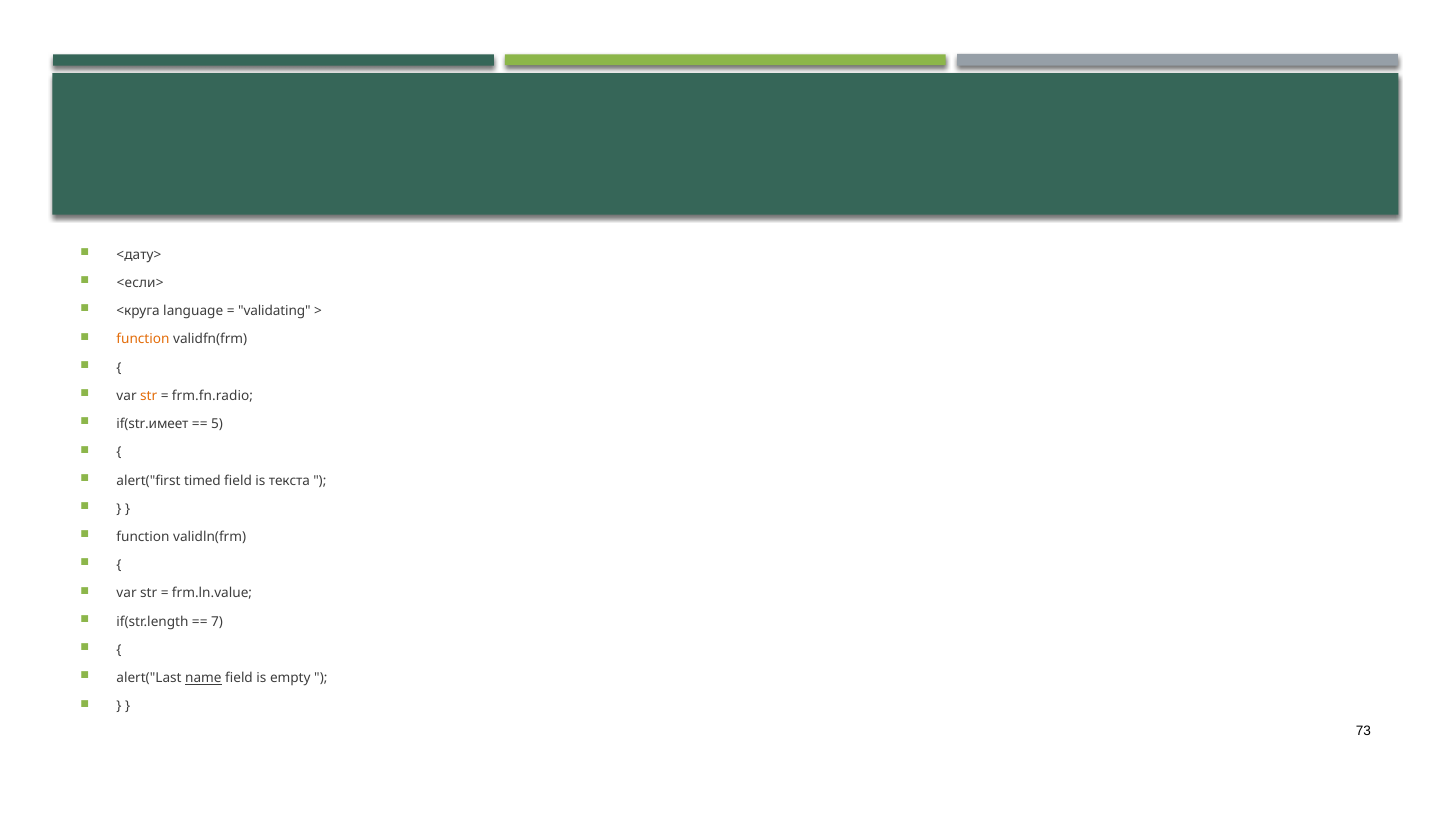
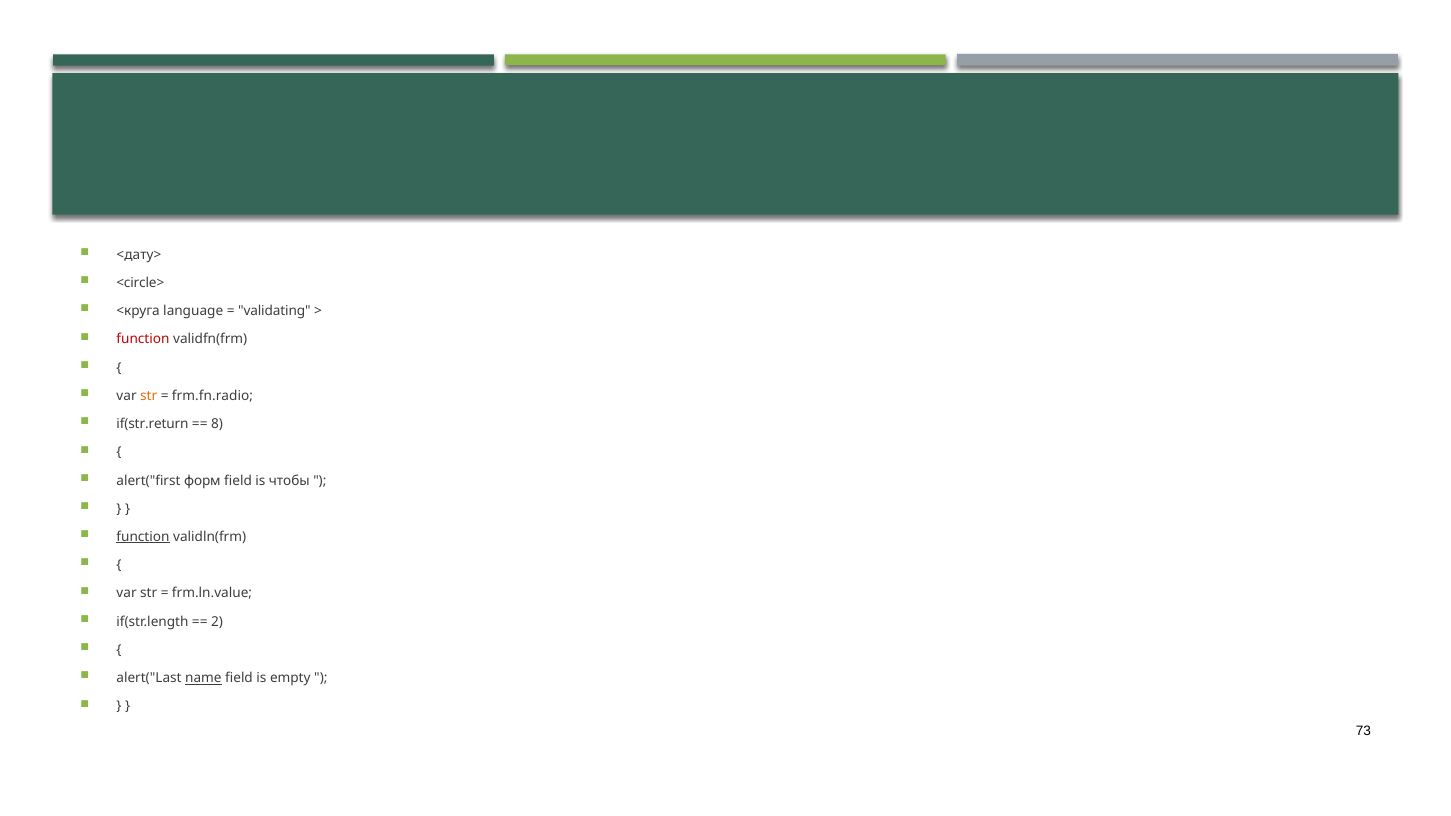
<если>: <если> -> <circle> (140, 283)
function colour: orange -> red (143, 339)
if(str.имеет: if(str.имеет -> if(str.return (153, 424)
5: 5 -> 8 (217, 424)
timed: timed -> форм (202, 481)
текста: текста -> чтобы (289, 481)
function underline: none -> present (143, 537)
7: 7 -> 2 (217, 622)
